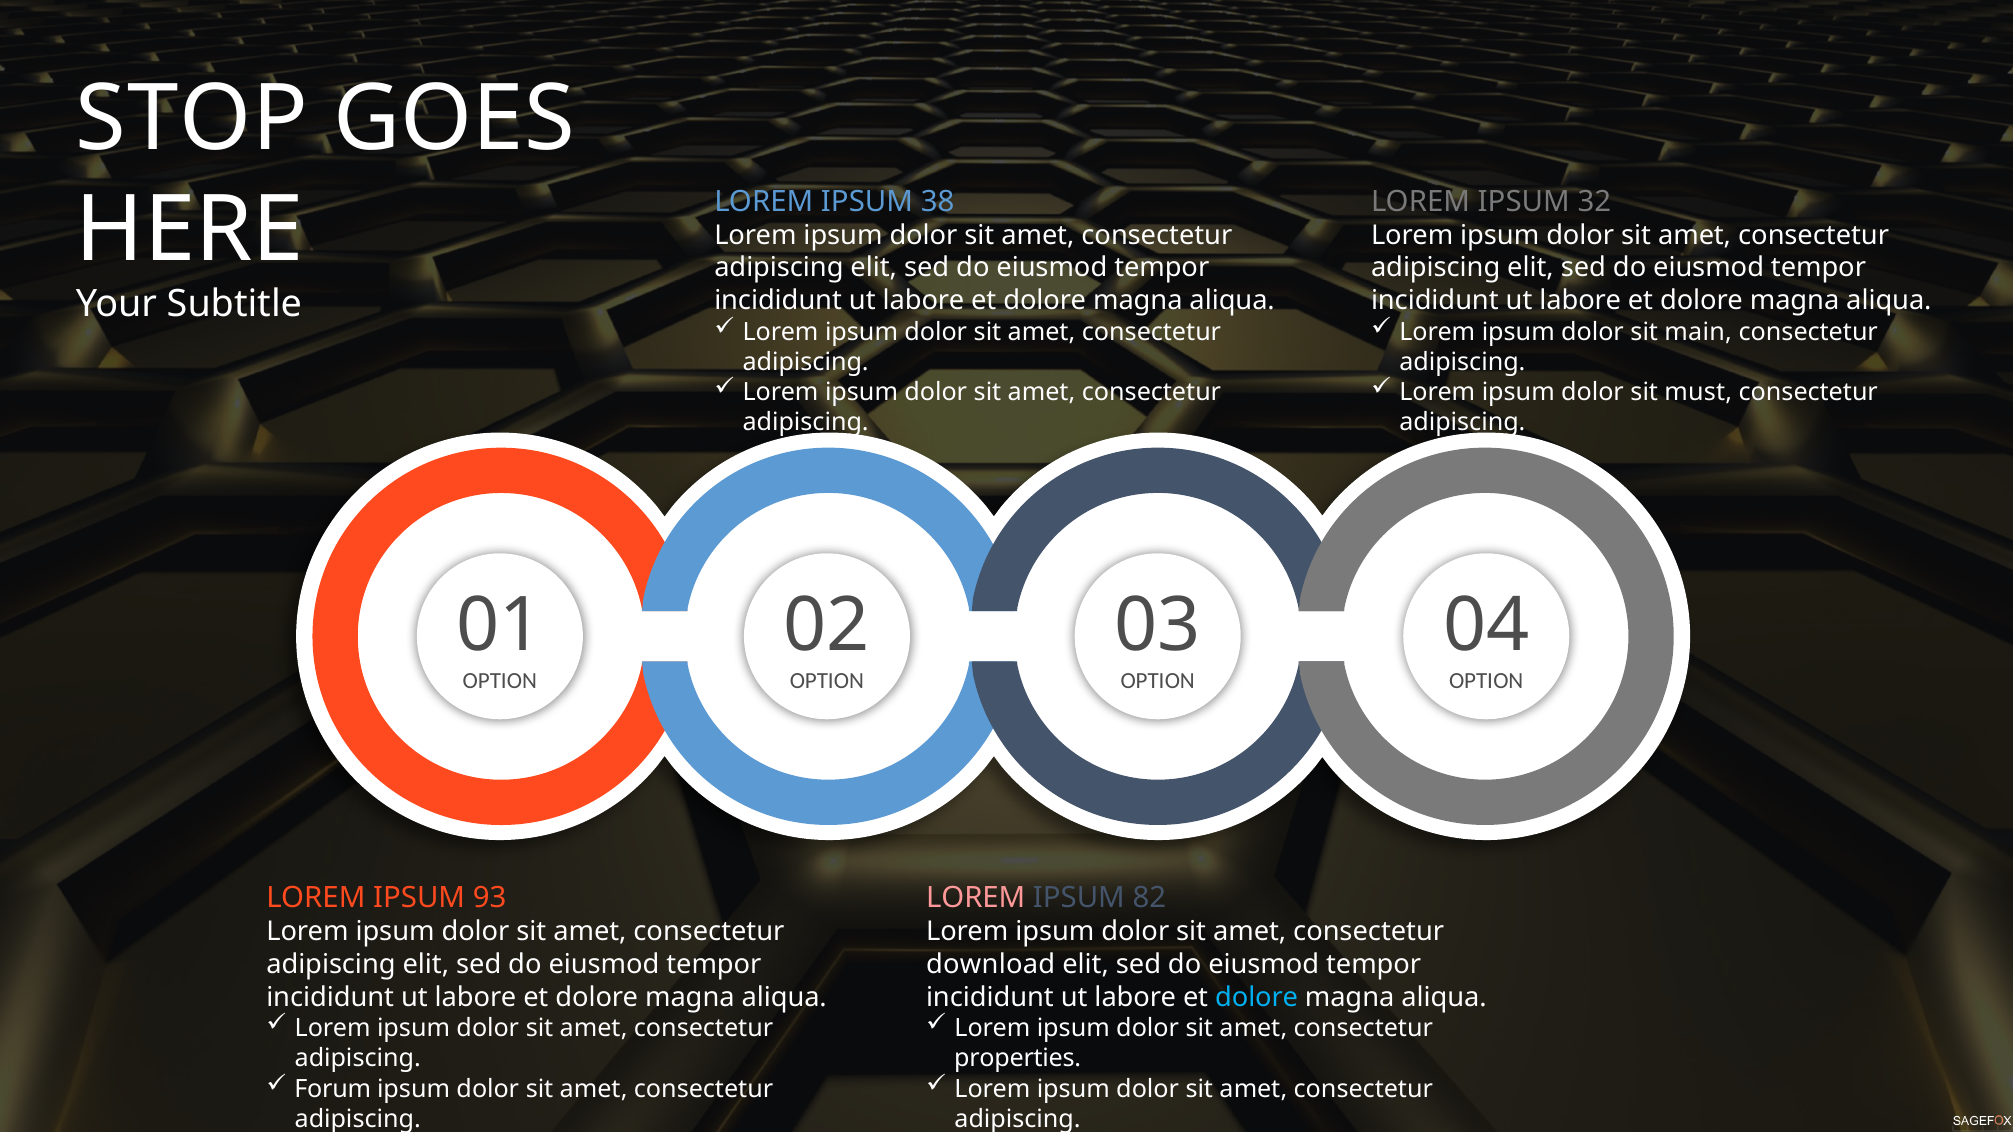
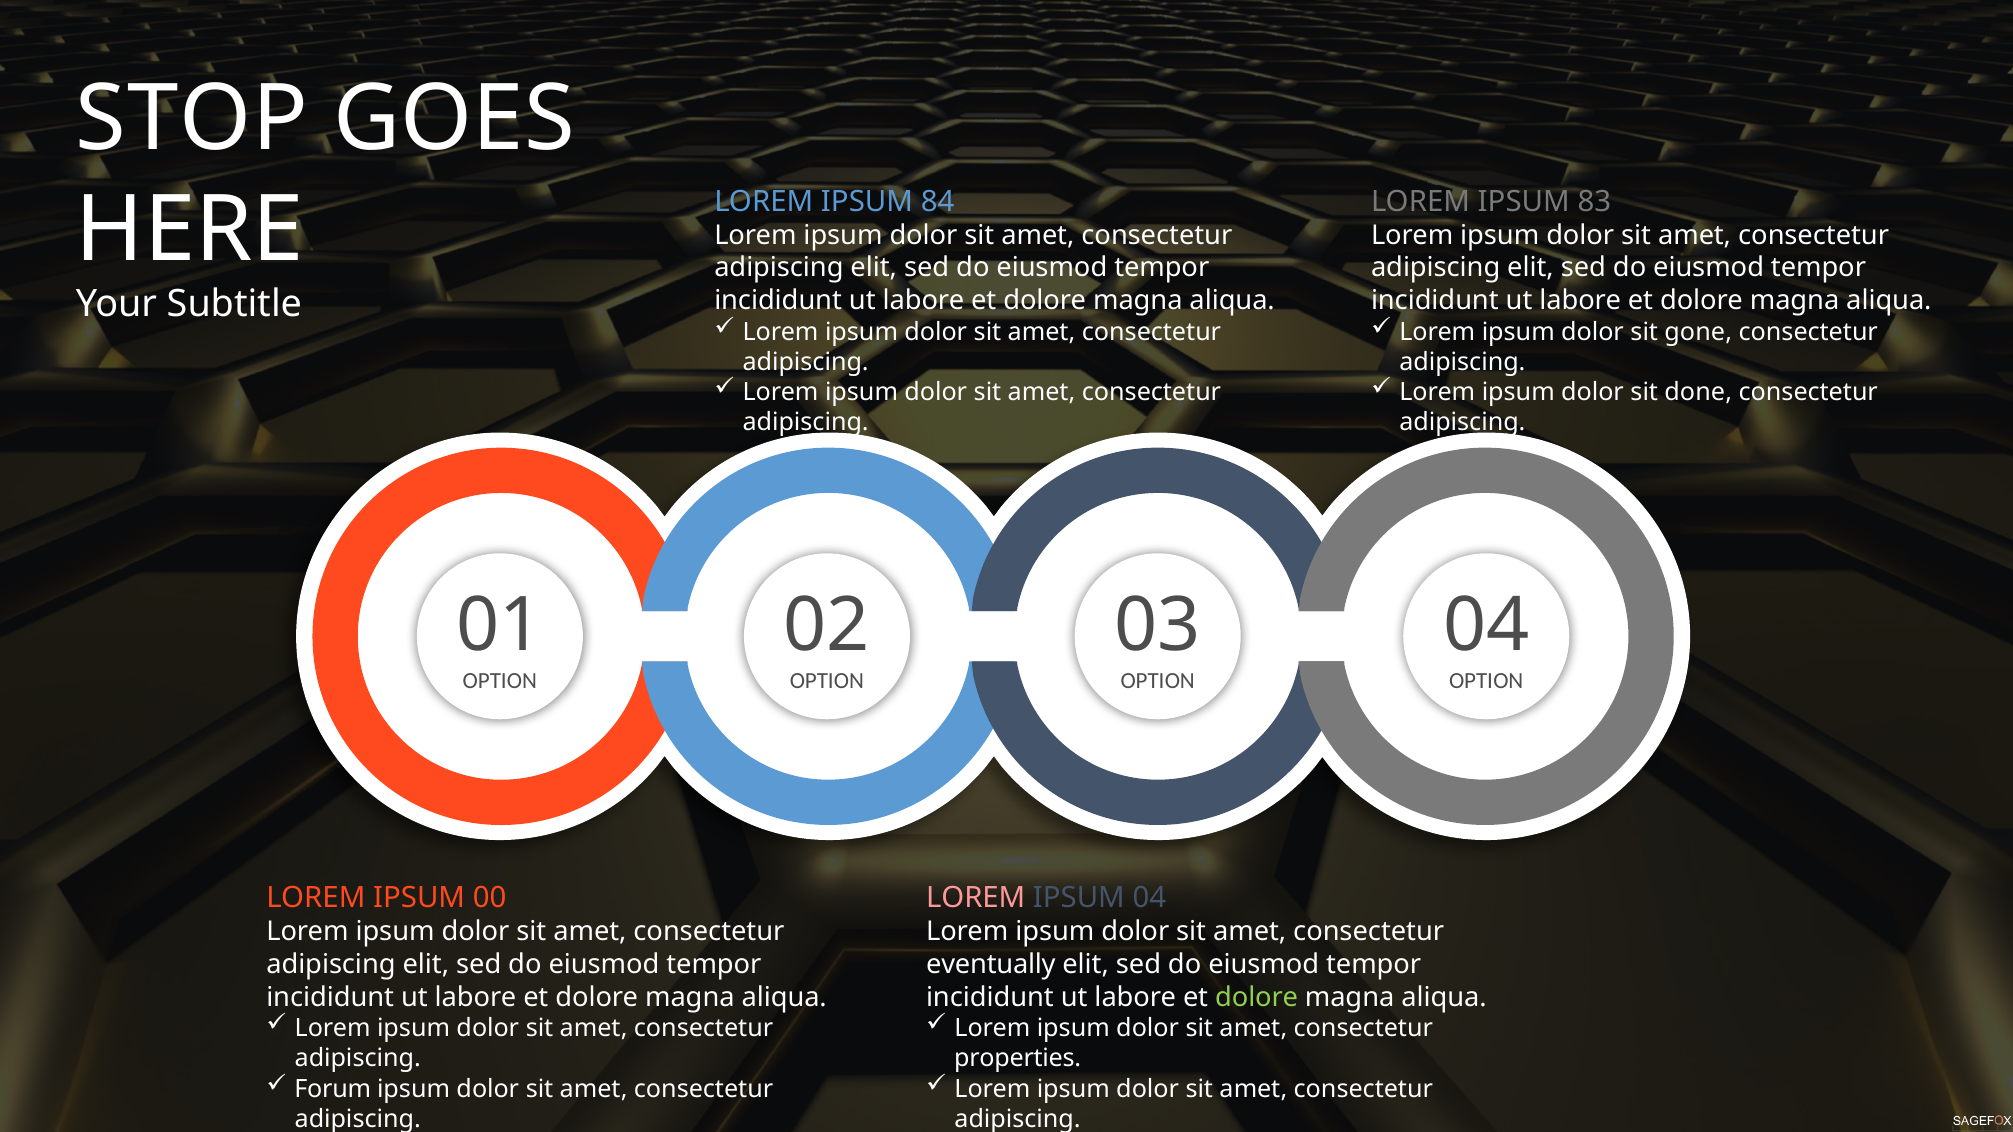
38: 38 -> 84 (938, 201)
32: 32 -> 83 (1594, 201)
main: main -> gone (1698, 332)
must: must -> done (1698, 392)
93: 93 -> 00 (490, 898)
IPSUM 82: 82 -> 04 (1149, 898)
download: download -> eventually (991, 965)
dolore colour: light blue -> light green (1257, 997)
